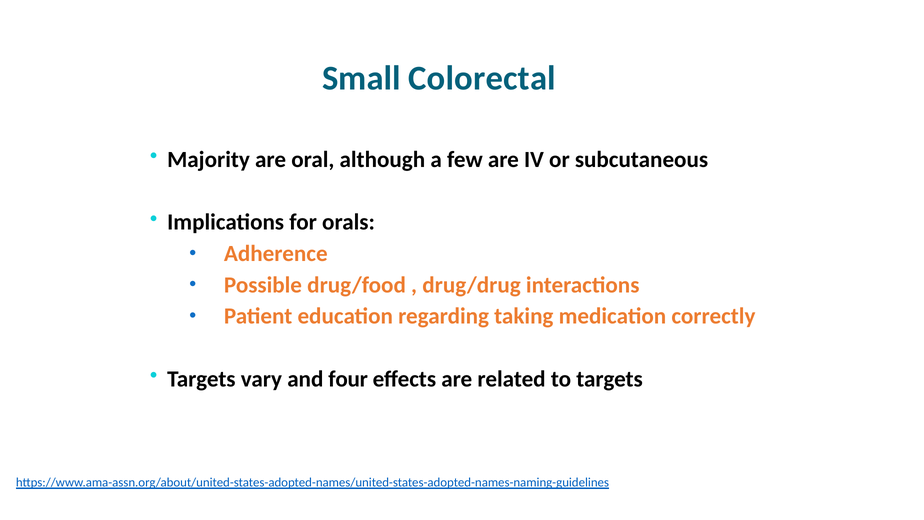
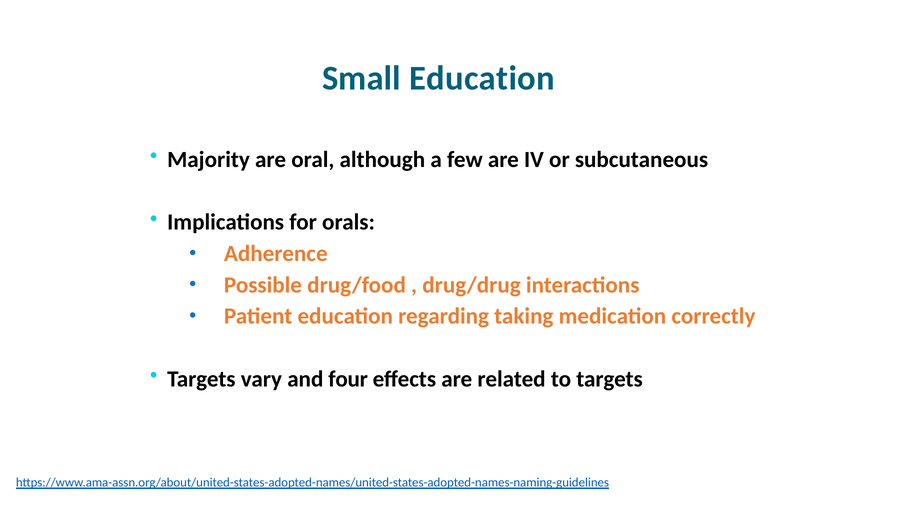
Small Colorectal: Colorectal -> Education (482, 78)
